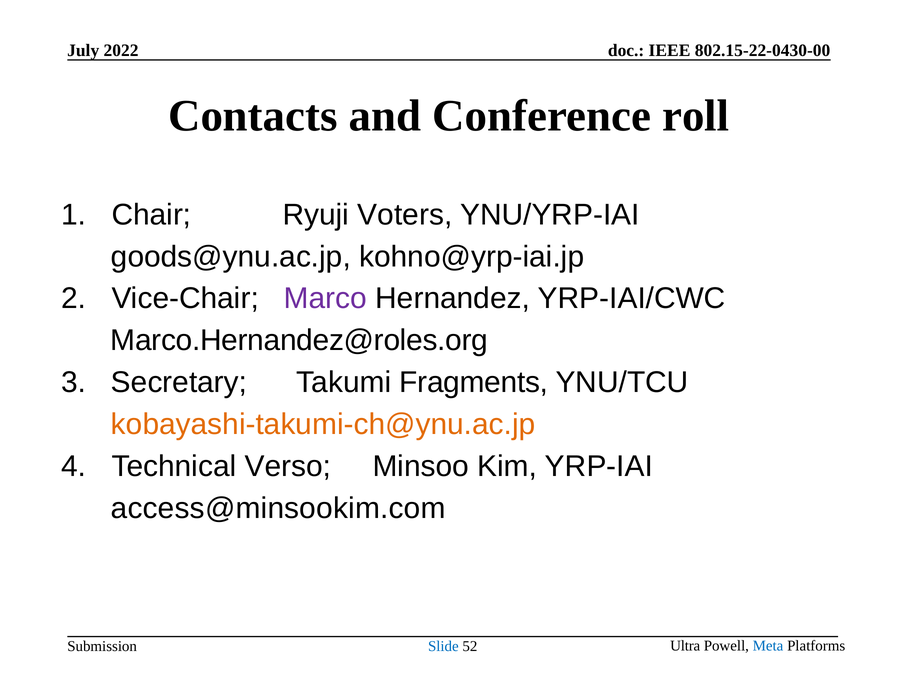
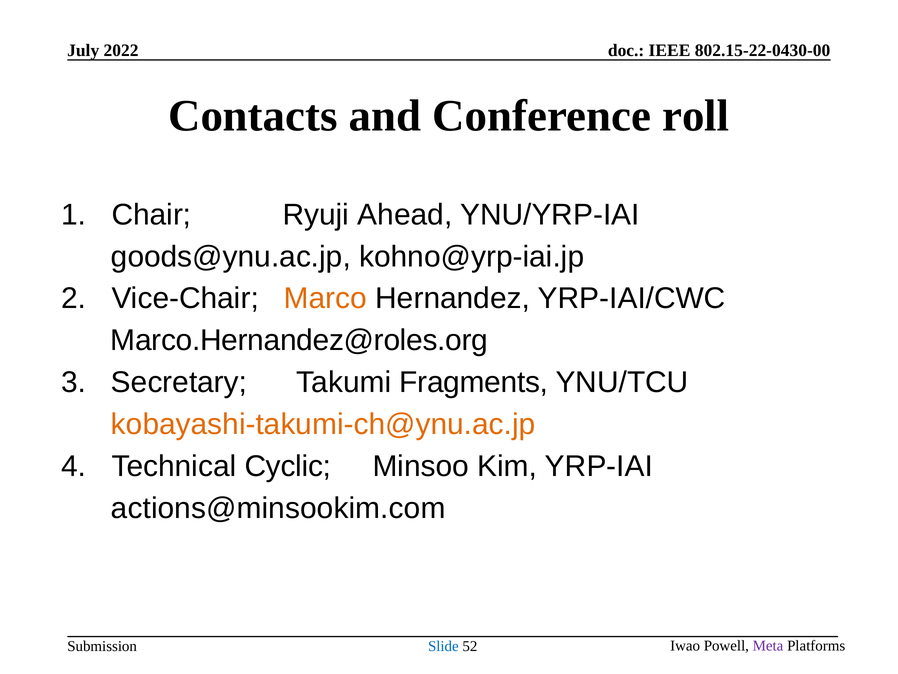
Voters: Voters -> Ahead (405, 215)
Marco colour: purple -> orange (325, 298)
Verso: Verso -> Cyclic (288, 466)
access@minsookim.com: access@minsookim.com -> actions@minsookim.com (278, 508)
Ultra: Ultra -> Iwao (685, 645)
Meta colour: blue -> purple (768, 645)
